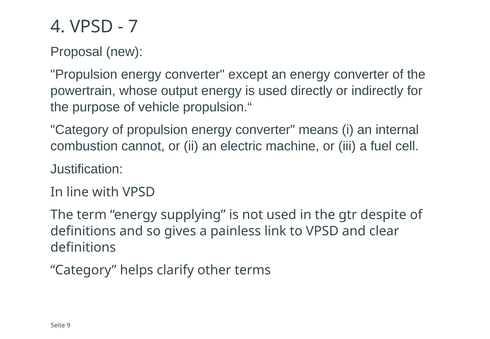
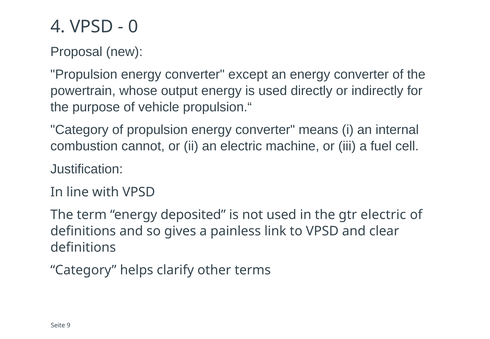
7: 7 -> 0 (133, 27)
supplying: supplying -> deposited (193, 215)
gtr despite: despite -> electric (383, 215)
